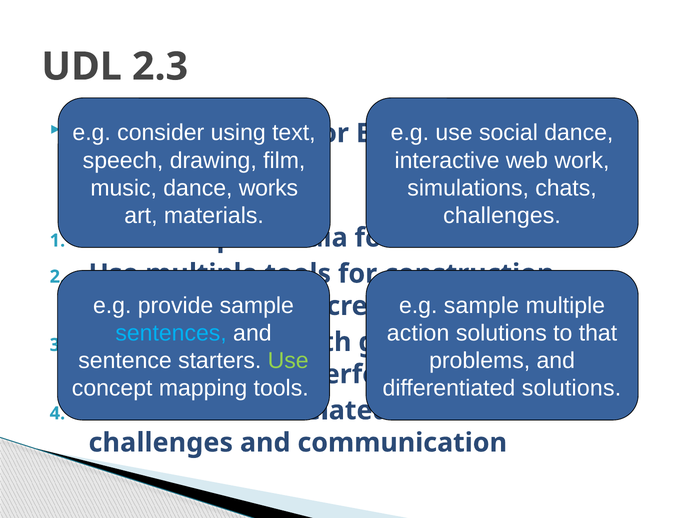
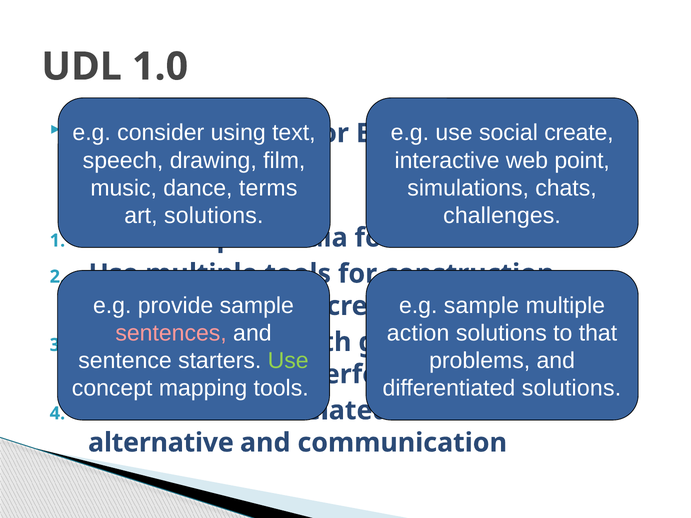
2.3: 2.3 -> 1.0 (160, 67)
dance: dance -> create (579, 133)
work: work -> point (582, 161)
works: works -> terms (268, 188)
art materials: materials -> solutions (214, 216)
sentences colour: light blue -> pink (171, 333)
challenges: challenges -> alternative (161, 443)
